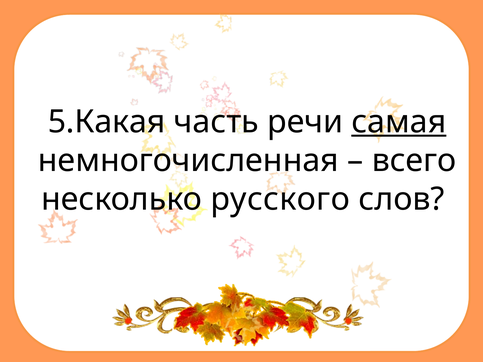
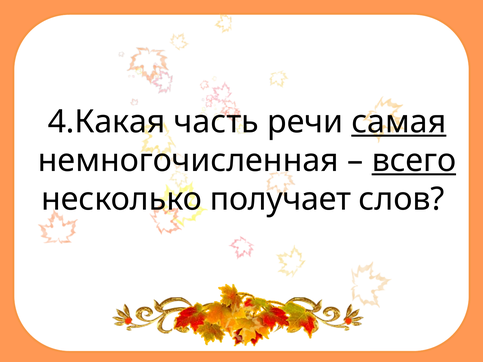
5.Какая: 5.Какая -> 4.Какая (107, 122)
всего underline: none -> present (414, 161)
русского: русского -> получает (280, 199)
